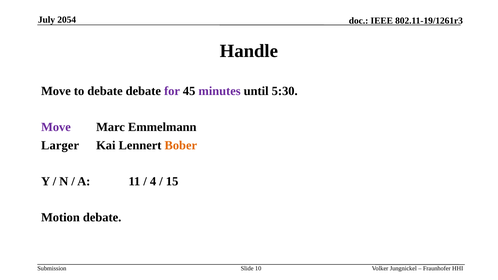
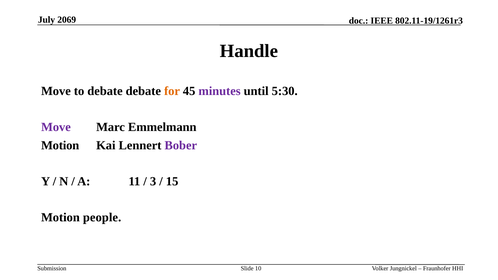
2054: 2054 -> 2069 (67, 20)
for colour: purple -> orange (172, 91)
Larger: Larger -> Motion (60, 145)
Bober colour: orange -> purple (181, 145)
4: 4 -> 3 (153, 181)
Motion debate: debate -> people (102, 218)
